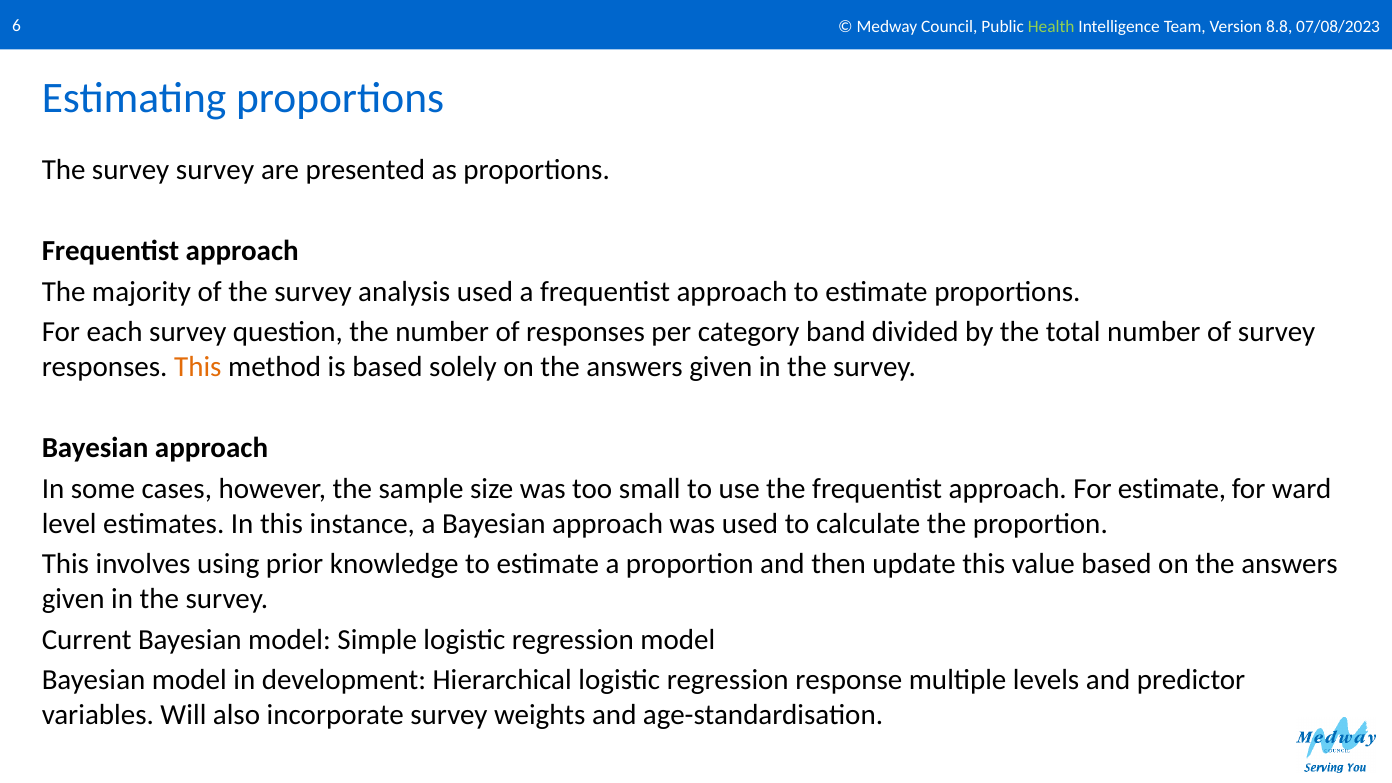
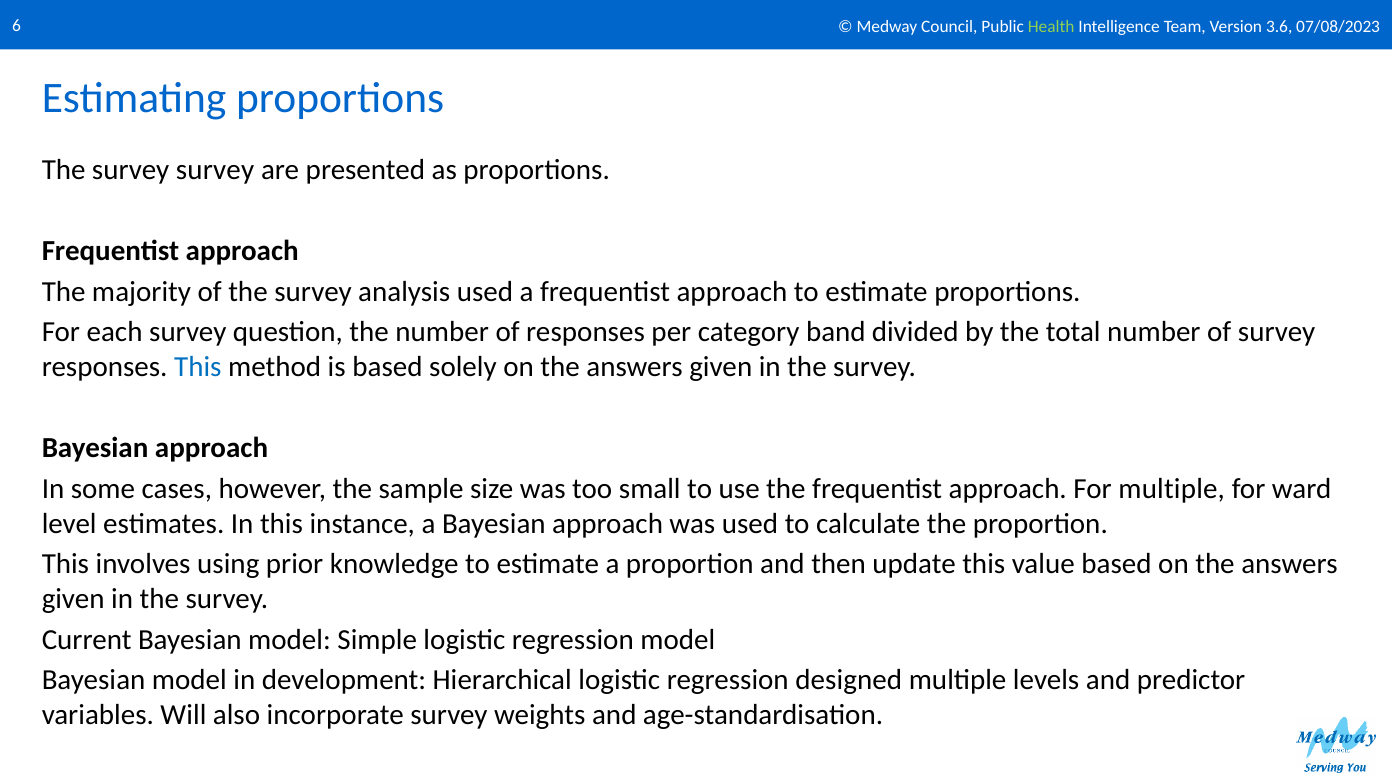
8.8: 8.8 -> 3.6 (1279, 27)
This colour: orange -> blue (198, 367)
For estimate: estimate -> multiple (1172, 489)
response: response -> designed (849, 680)
